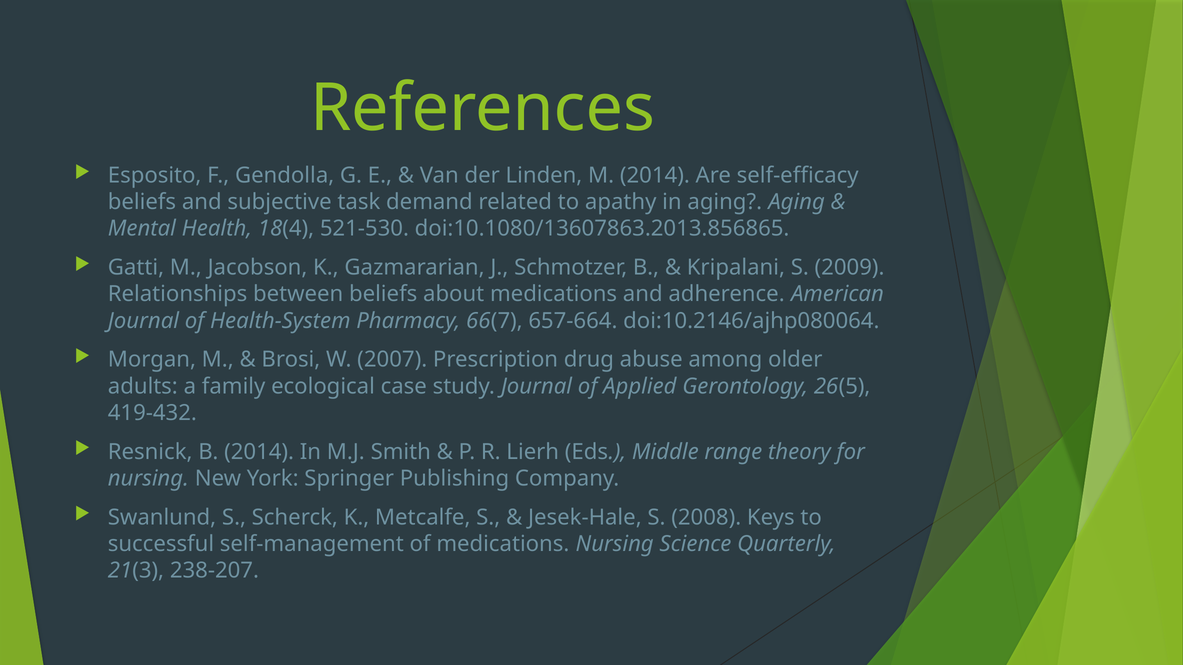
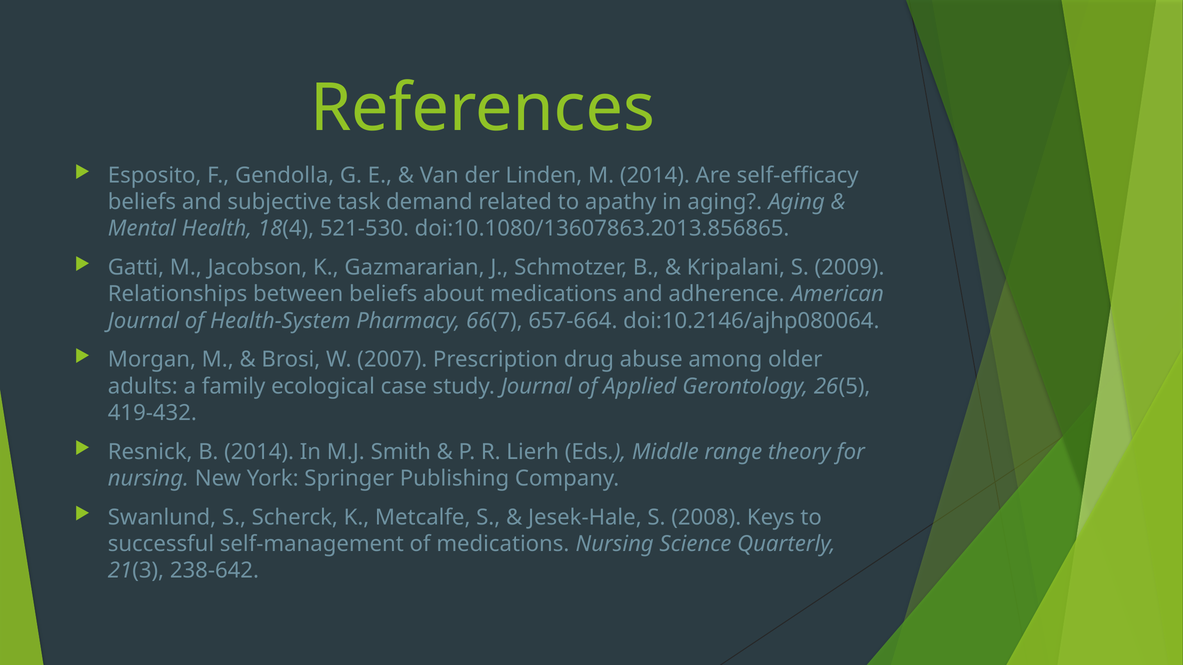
238-207: 238-207 -> 238-642 (214, 571)
